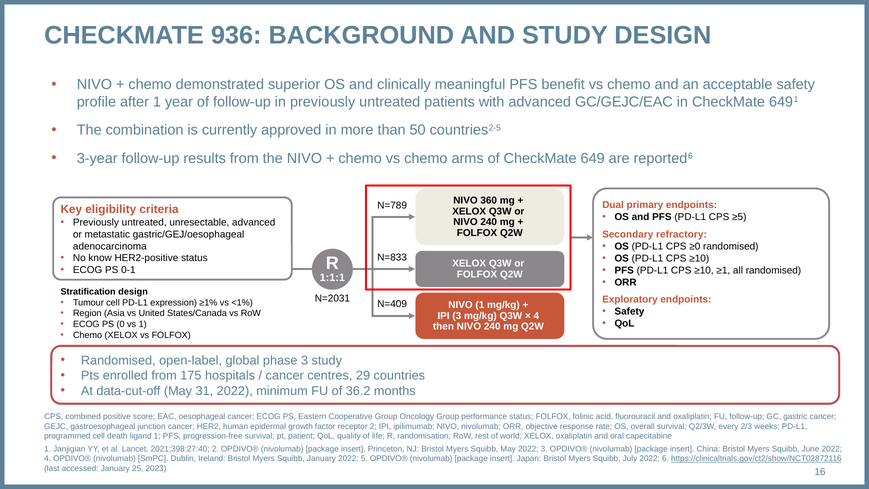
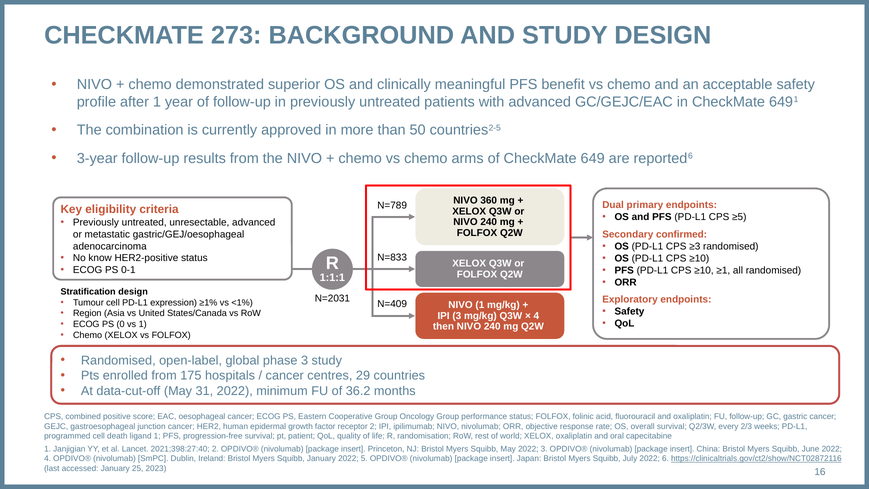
936: 936 -> 273 (236, 35)
refractory: refractory -> confirmed (682, 234)
≥0: ≥0 -> ≥3 (695, 246)
